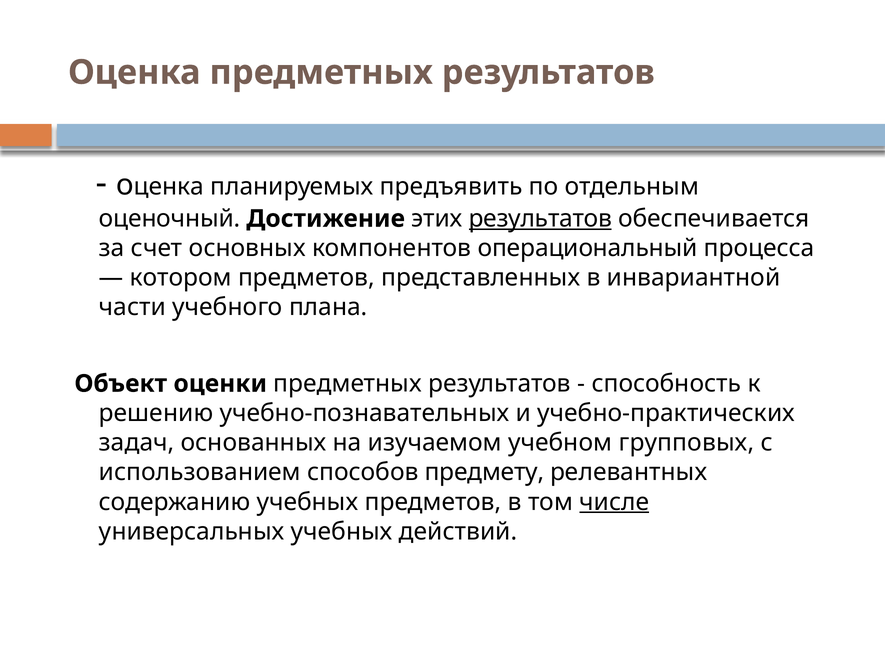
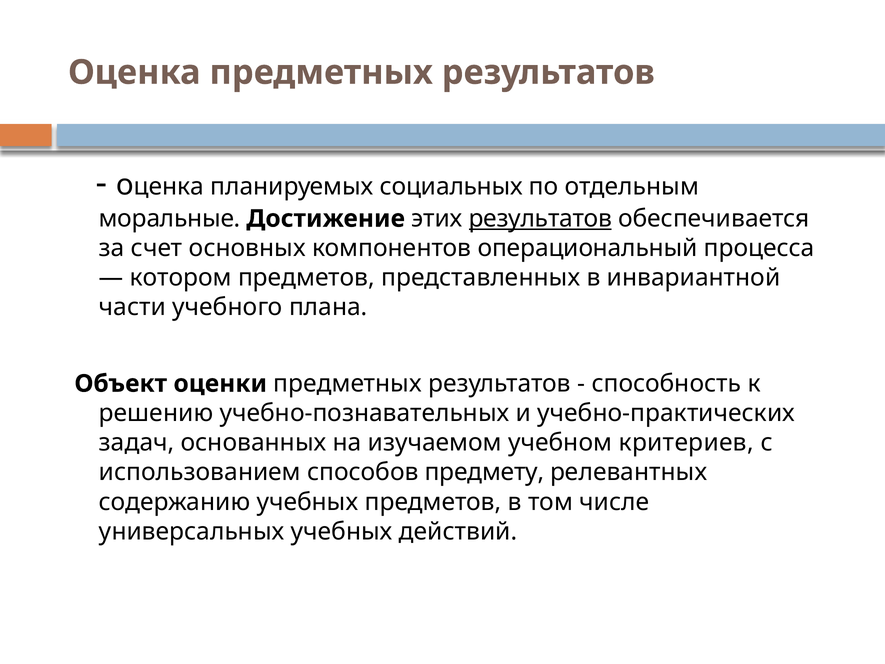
предъявить: предъявить -> социальных (451, 187)
оценочный: оценочный -> моральные (170, 219)
групповых: групповых -> критериев (686, 443)
числе underline: present -> none (614, 502)
